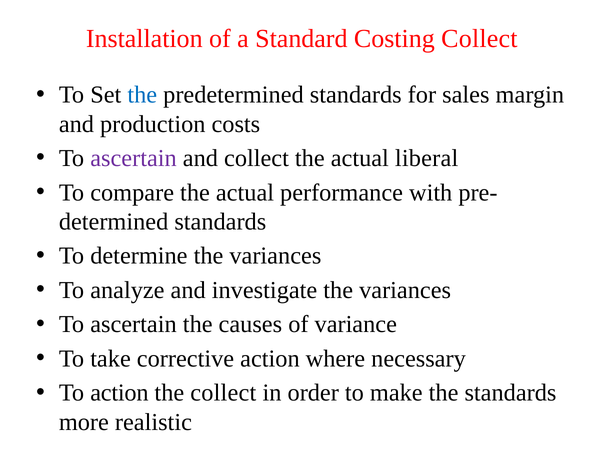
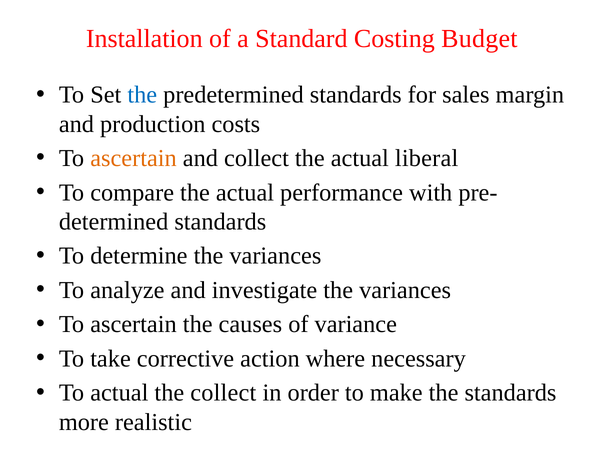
Costing Collect: Collect -> Budget (479, 39)
ascertain colour: purple -> orange (133, 158)
To action: action -> actual (119, 393)
